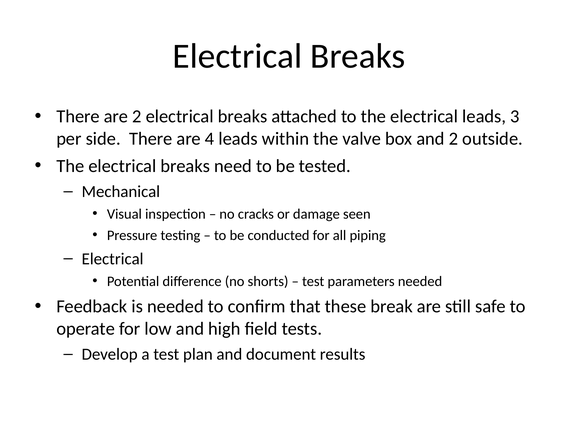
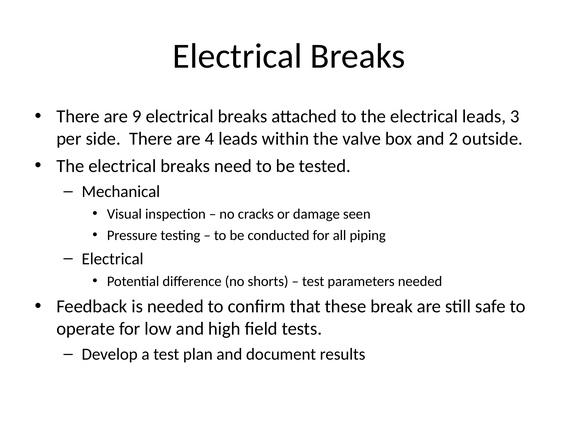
are 2: 2 -> 9 (137, 116)
